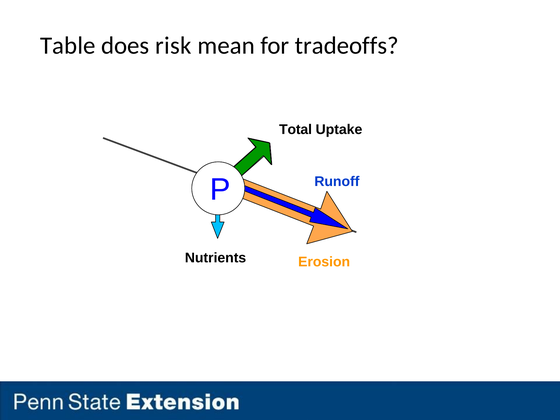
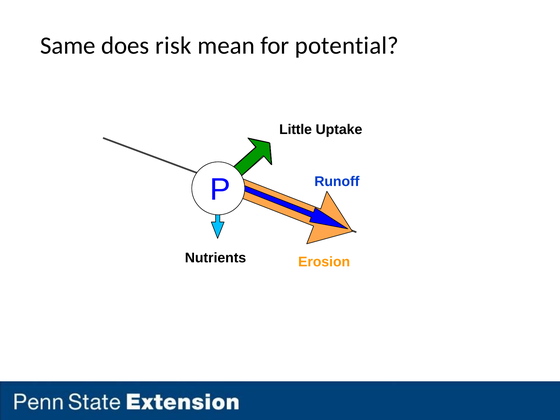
Table: Table -> Same (68, 46)
tradeoffs: tradeoffs -> potential (347, 46)
Total: Total -> Little (296, 130)
